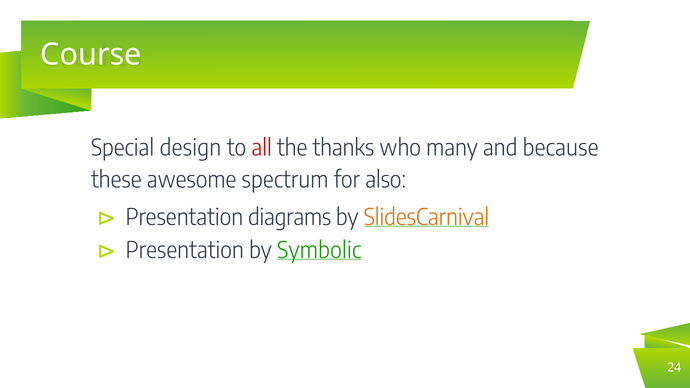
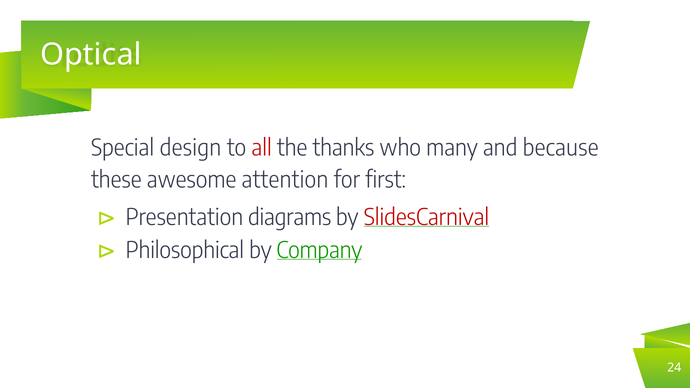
Course: Course -> Optical (91, 55)
spectrum: spectrum -> attention (285, 180)
also: also -> first (386, 180)
SlidesCarnival colour: orange -> red (426, 218)
Presentation: Presentation -> Philosophical (185, 251)
Symbolic: Symbolic -> Company (319, 251)
